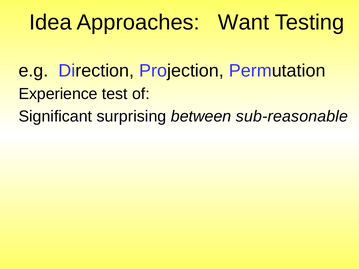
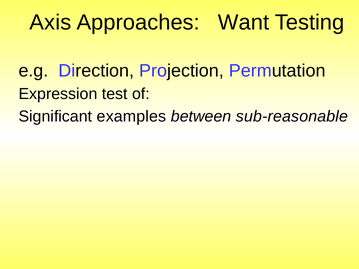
Idea: Idea -> Axis (50, 22)
Experience: Experience -> Expression (58, 94)
surprising: surprising -> examples (131, 116)
